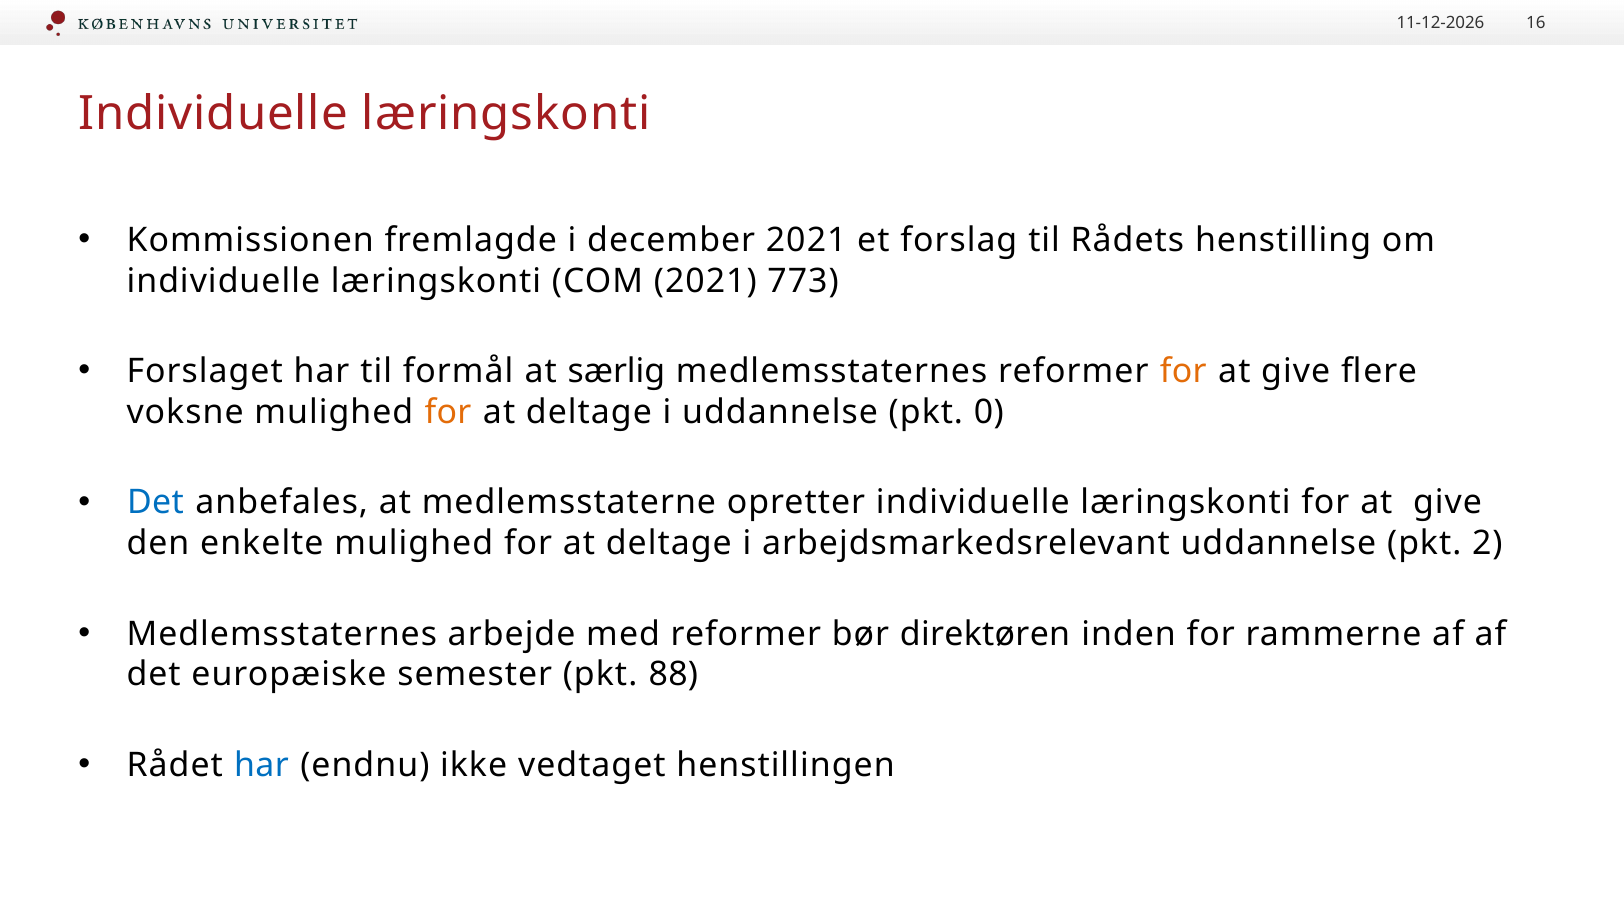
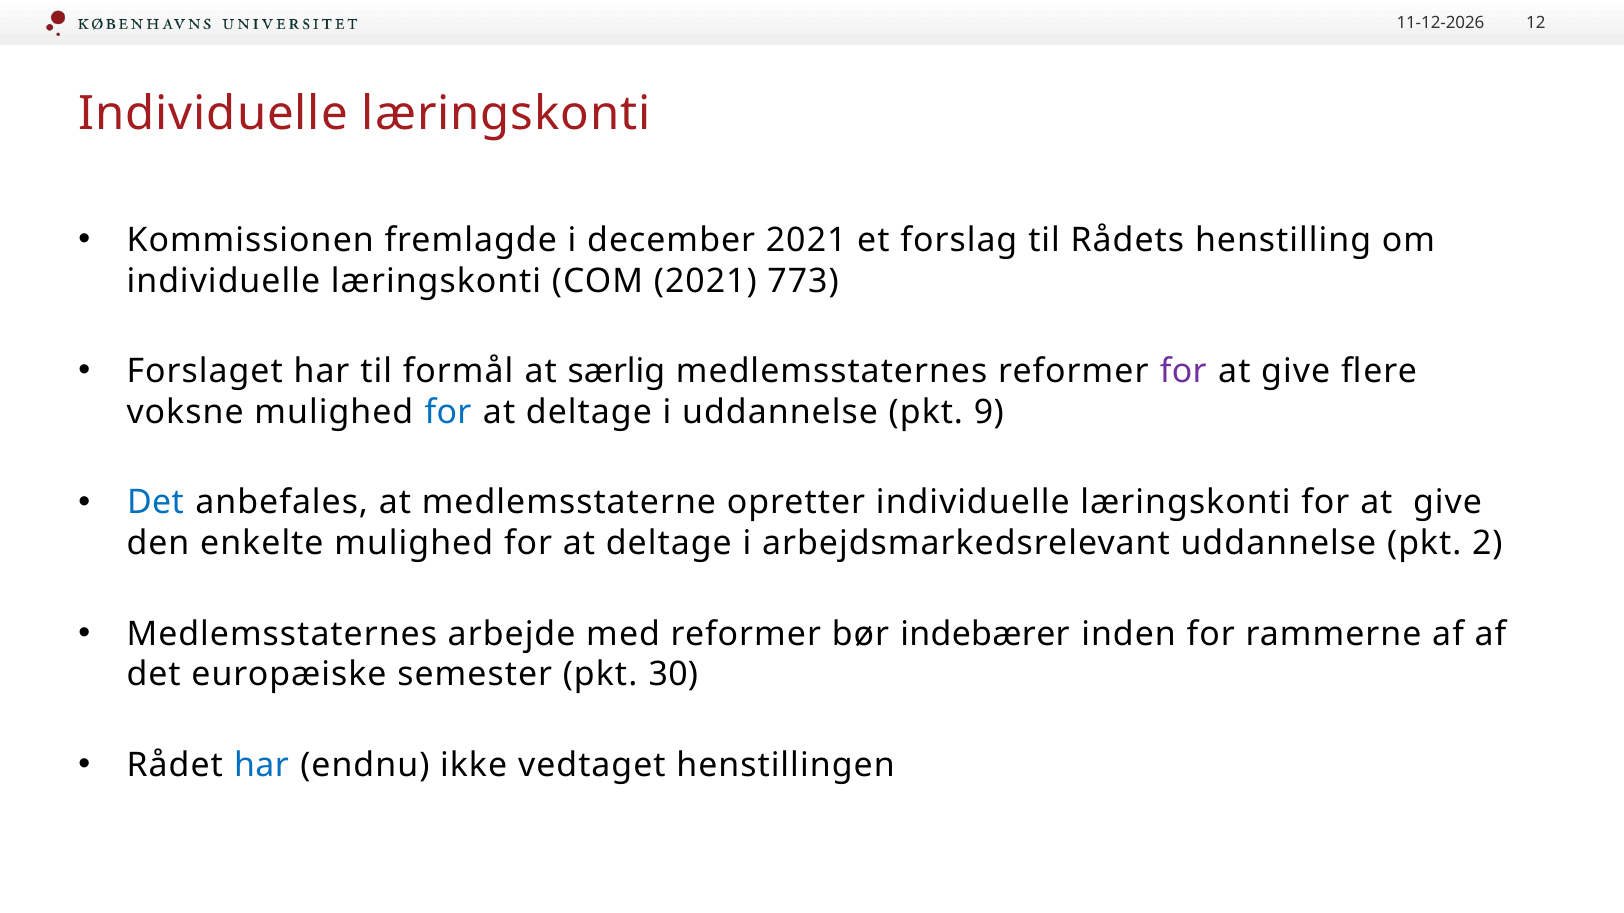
16: 16 -> 12 (1536, 23)
for colour: orange -> purple (1183, 372)
for colour: orange -> blue (448, 412)
0: 0 -> 9 (989, 412)
direktøren: direktøren -> indebærer (985, 634)
88: 88 -> 30 (673, 675)
